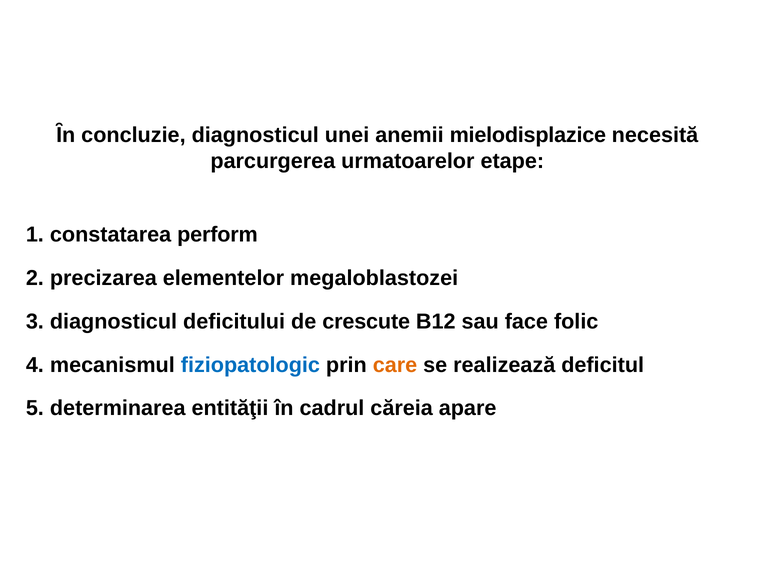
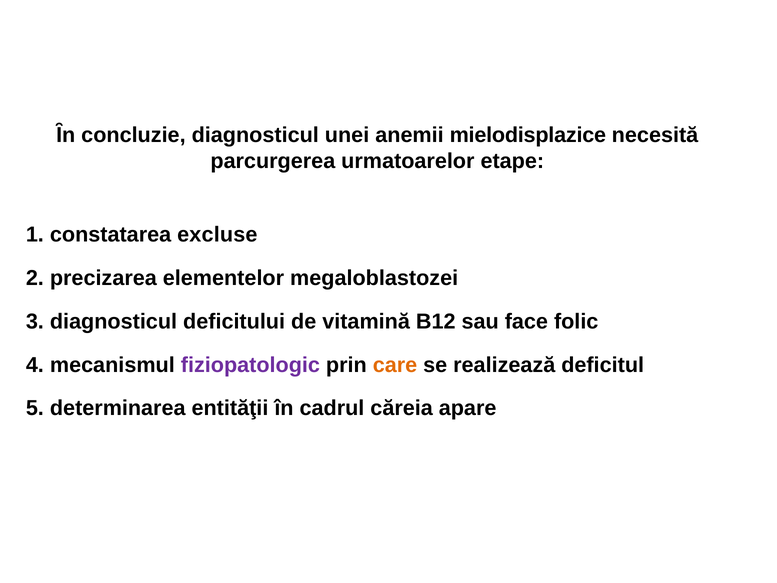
perform: perform -> excluse (217, 235)
crescute: crescute -> vitamină (366, 321)
fiziopatologic colour: blue -> purple (250, 365)
